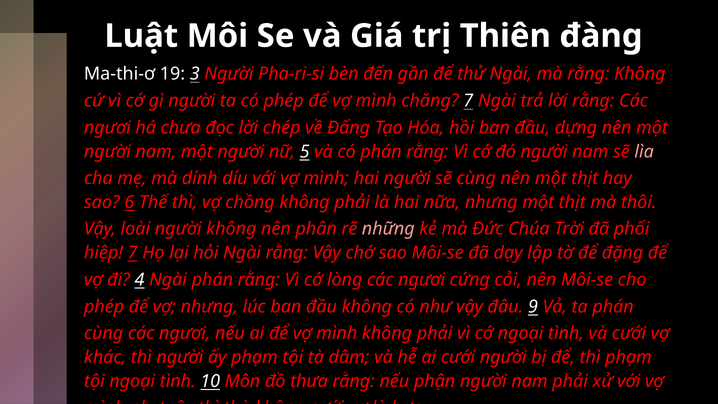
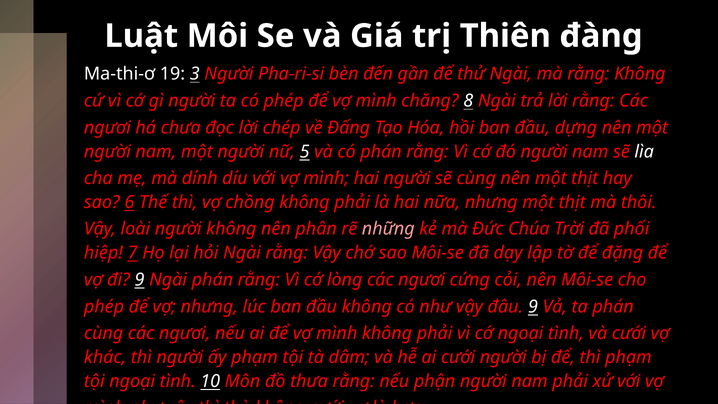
chăng 7: 7 -> 8 (468, 101)
lìa colour: pink -> white (644, 152)
đi 4: 4 -> 9 (140, 280)
